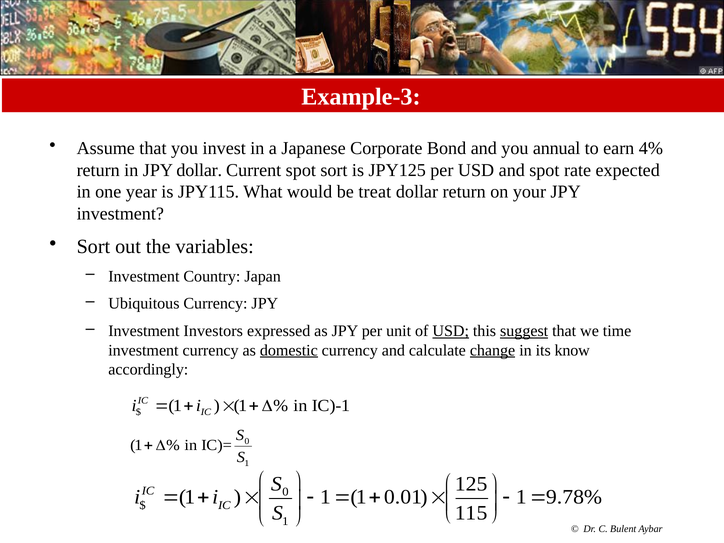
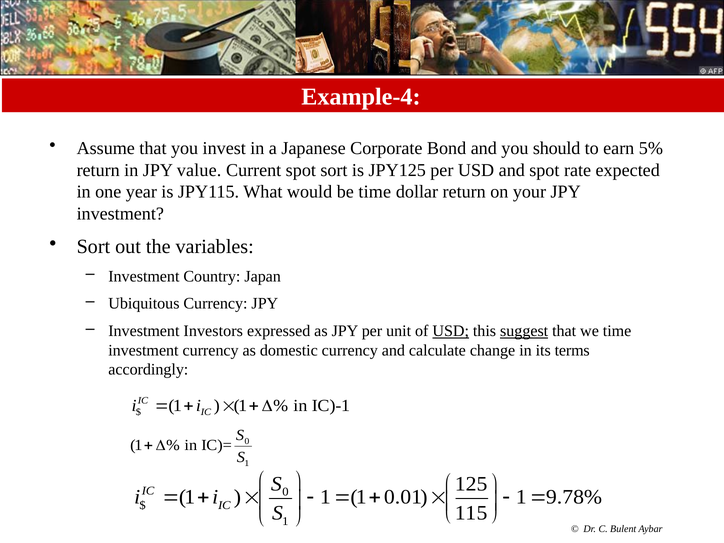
Example-3: Example-3 -> Example-4 (361, 97)
annual: annual -> should (557, 148)
4%: 4% -> 5% (651, 148)
JPY dollar: dollar -> value (199, 170)
be treat: treat -> time (375, 192)
domestic underline: present -> none (289, 350)
change underline: present -> none (493, 350)
know: know -> terms (572, 350)
